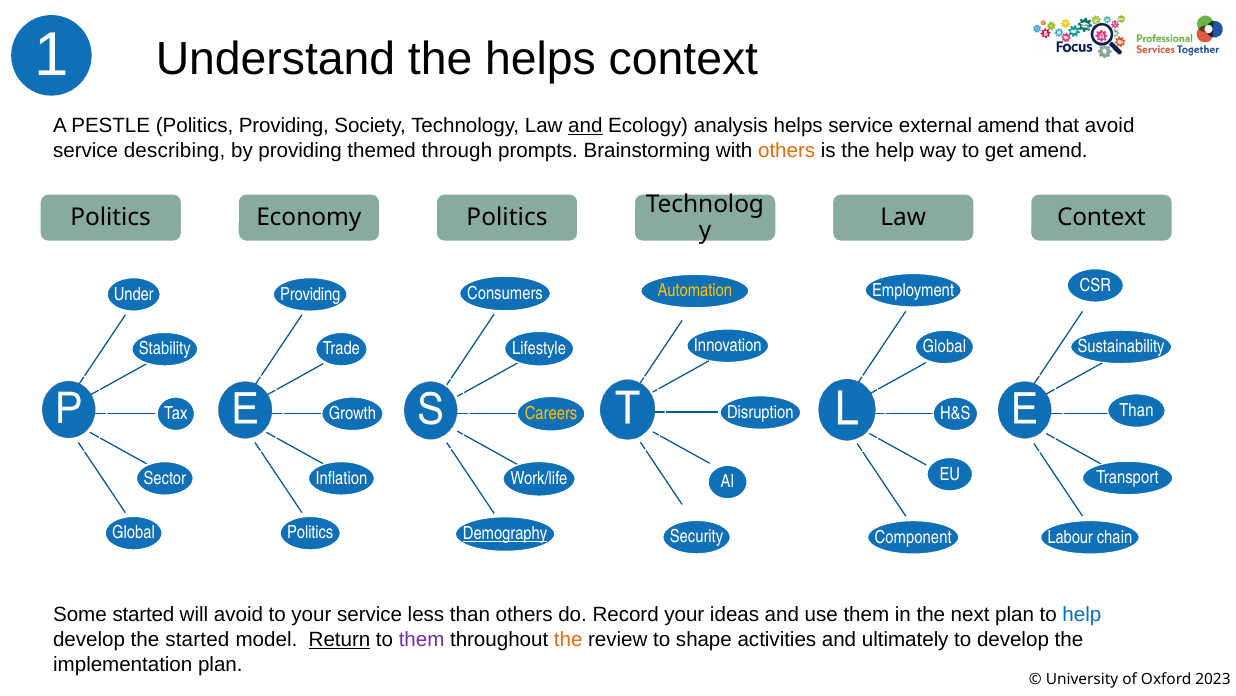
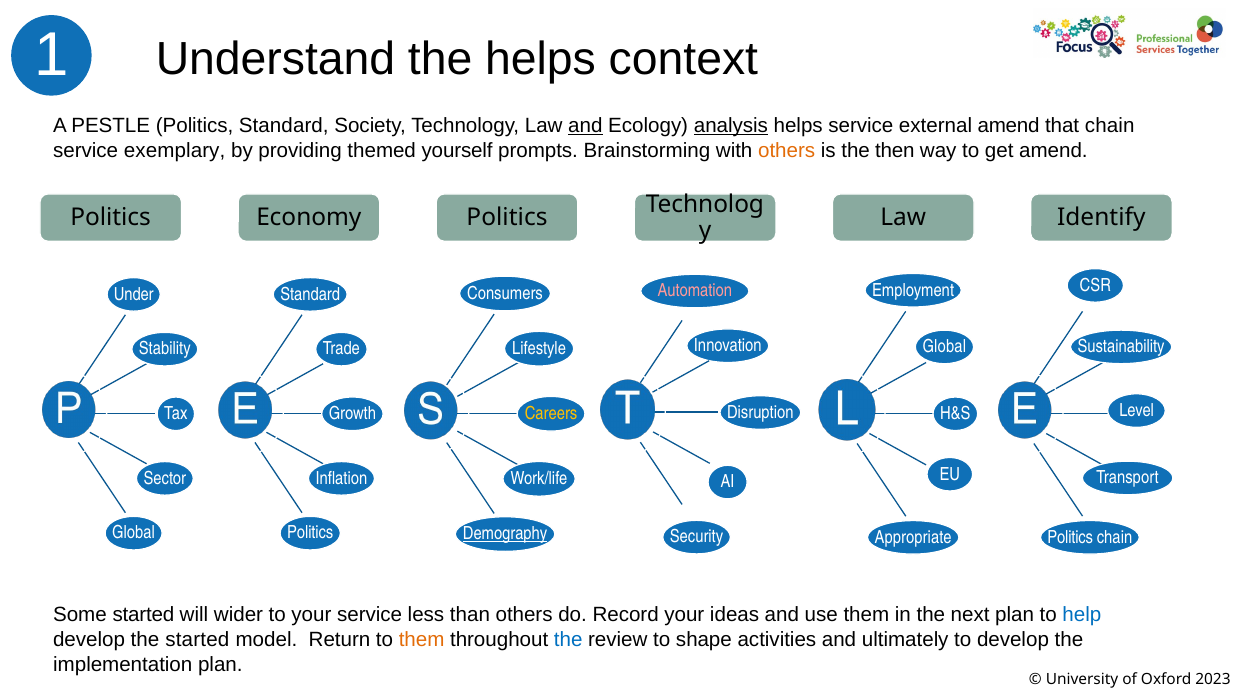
Politics Providing: Providing -> Standard (284, 126)
analysis underline: none -> present (731, 126)
that avoid: avoid -> chain (1110, 126)
describing: describing -> exemplary (175, 150)
through: through -> yourself (457, 150)
the help: help -> then (895, 150)
Law Context: Context -> Identify (1101, 217)
Automation colour: yellow -> pink (695, 291)
Providing: Providing -> Standard (310, 294)
Than: Than -> Level (1137, 410)
Labour: Labour -> Politics (1070, 537)
Component: Component -> Appropriate (913, 537)
will avoid: avoid -> wider (239, 614)
Return underline: present -> none (340, 639)
them colour: purple -> orange (422, 639)
the colour: orange -> blue (568, 639)
